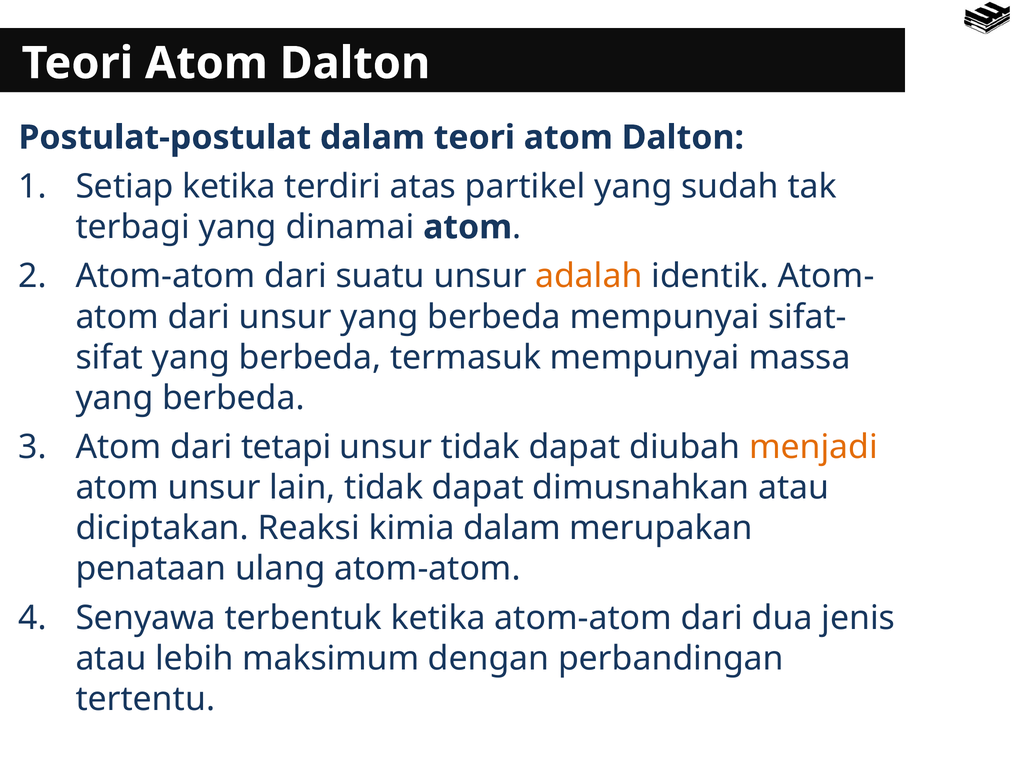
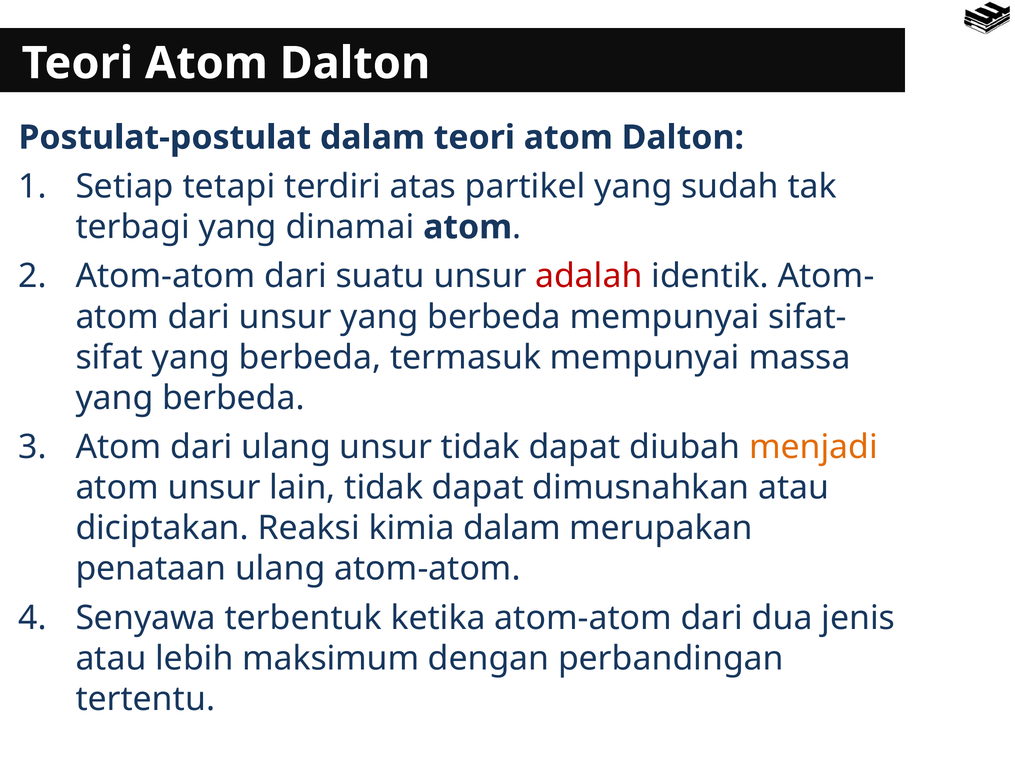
Setiap ketika: ketika -> tetapi (229, 187)
adalah colour: orange -> red (589, 276)
dari tetapi: tetapi -> ulang (286, 447)
